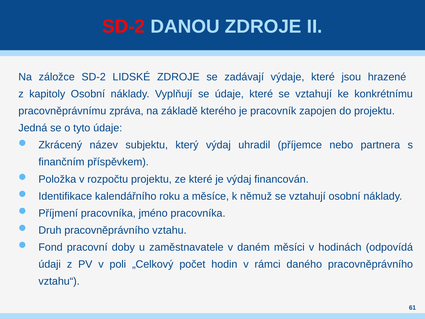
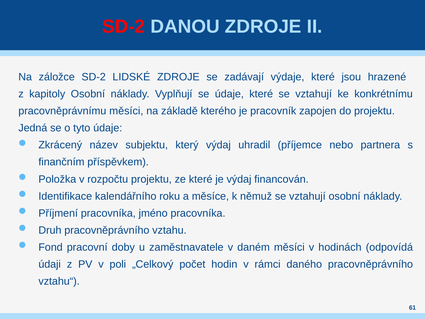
pracovněprávnímu zpráva: zpráva -> měsíci (126, 111)
